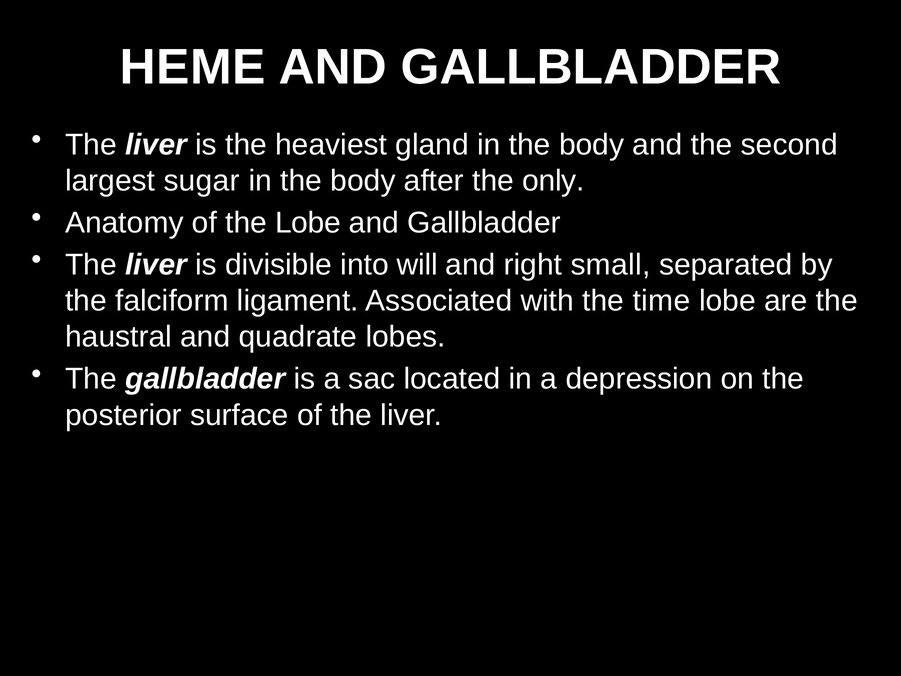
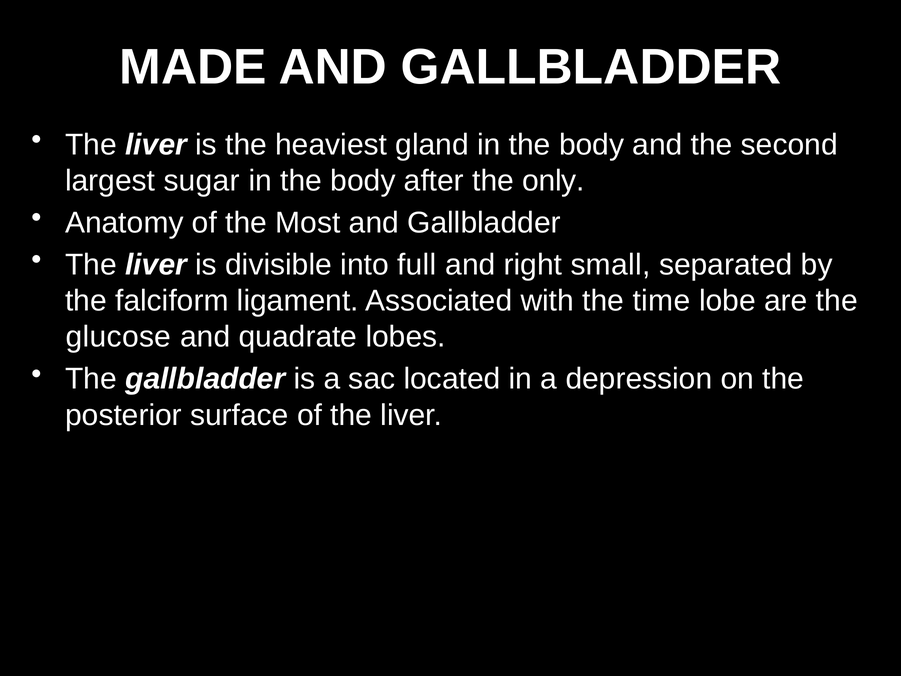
HEME: HEME -> MADE (193, 67)
the Lobe: Lobe -> Most (308, 223)
will: will -> full (417, 265)
haustral: haustral -> glucose (118, 337)
